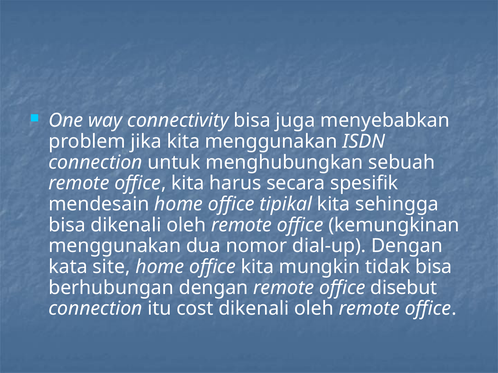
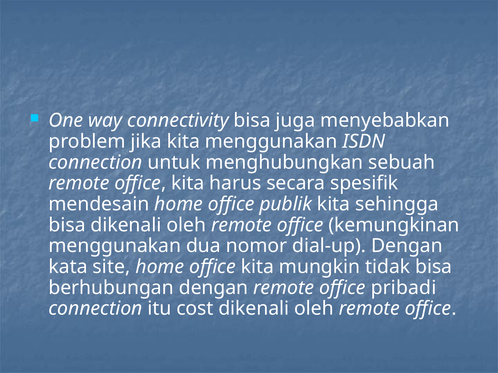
tipikal: tipikal -> publik (286, 204)
disebut: disebut -> pribadi (404, 288)
